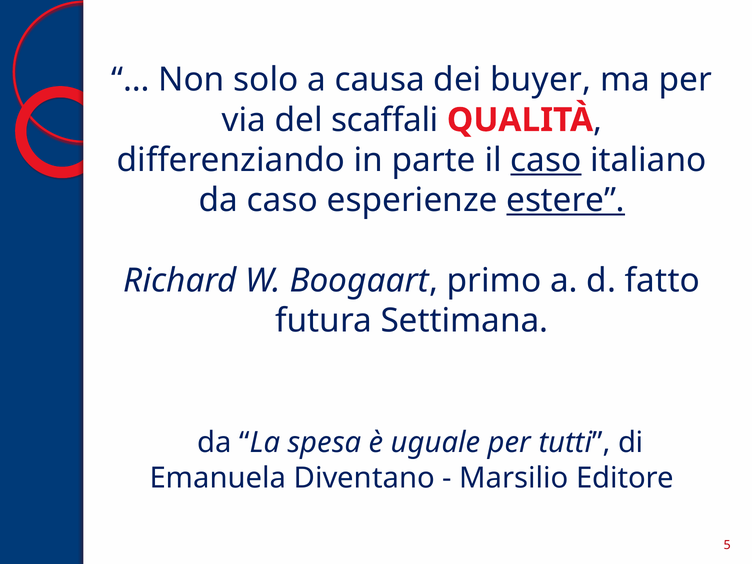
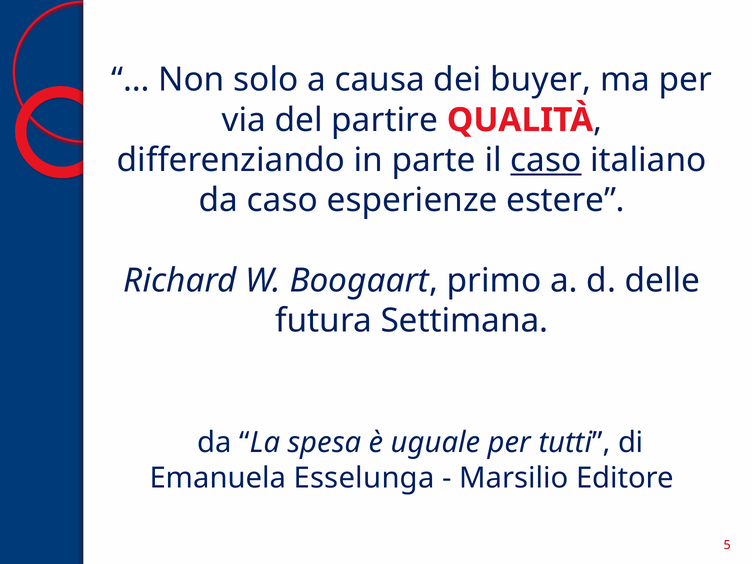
scaffali: scaffali -> partire (385, 120)
estere underline: present -> none (566, 200)
fatto: fatto -> delle (662, 281)
Diventano: Diventano -> Esselunga (364, 478)
